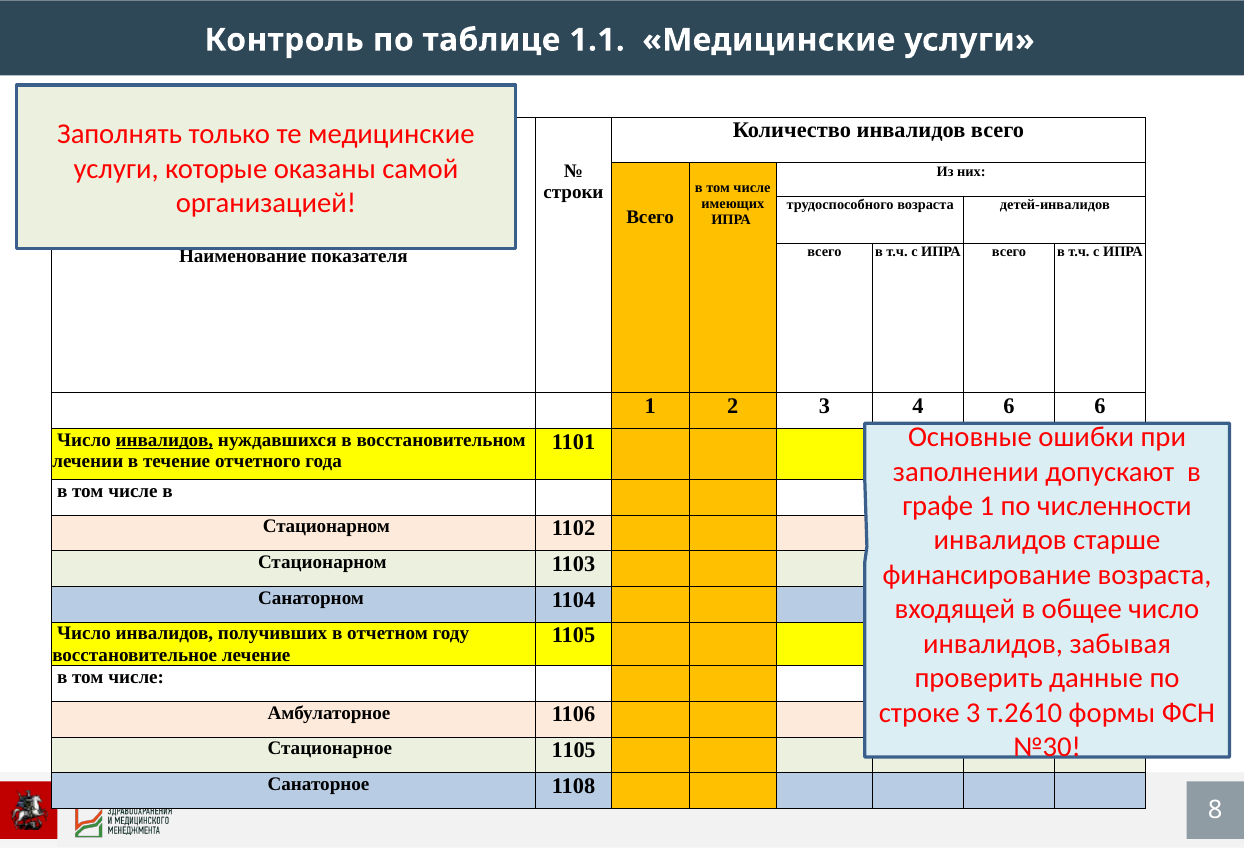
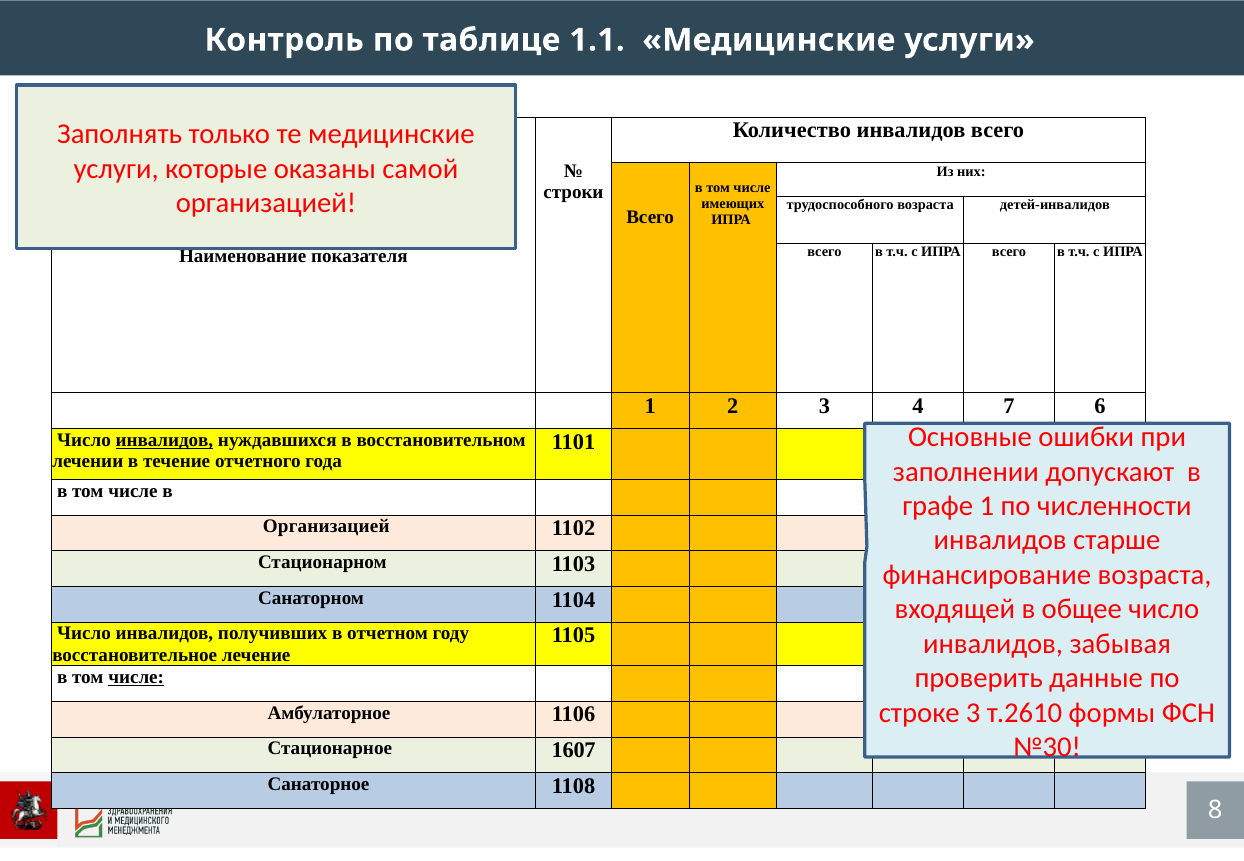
4 6: 6 -> 7 (1009, 406)
Стационарном: Стационарном -> Организацией (326, 527)
числе underline: none -> present (136, 677)
Стационарное 1105: 1105 -> 1607 (574, 750)
